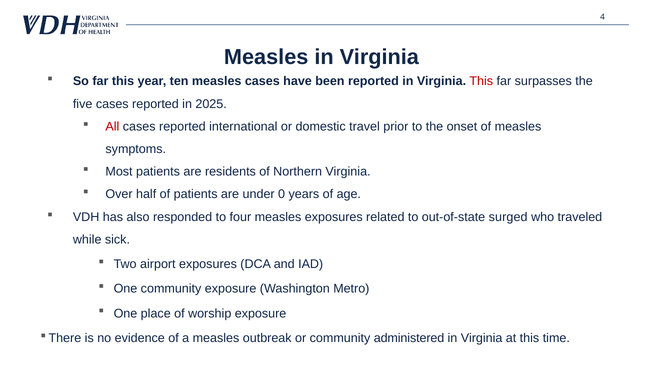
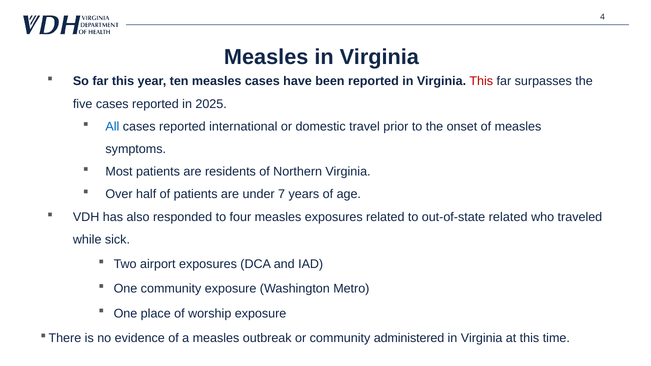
All colour: red -> blue (112, 127)
0: 0 -> 7 (282, 194)
out-of-state surged: surged -> related (508, 217)
